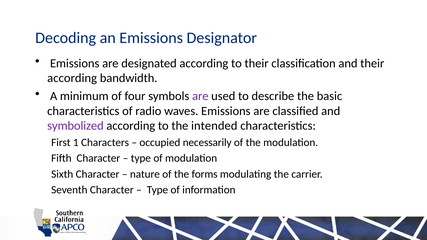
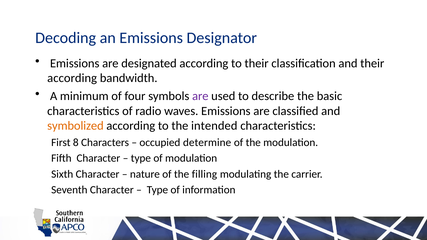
symbolized colour: purple -> orange (75, 126)
1: 1 -> 8 (76, 143)
necessarily: necessarily -> determine (207, 143)
forms: forms -> filling (204, 174)
